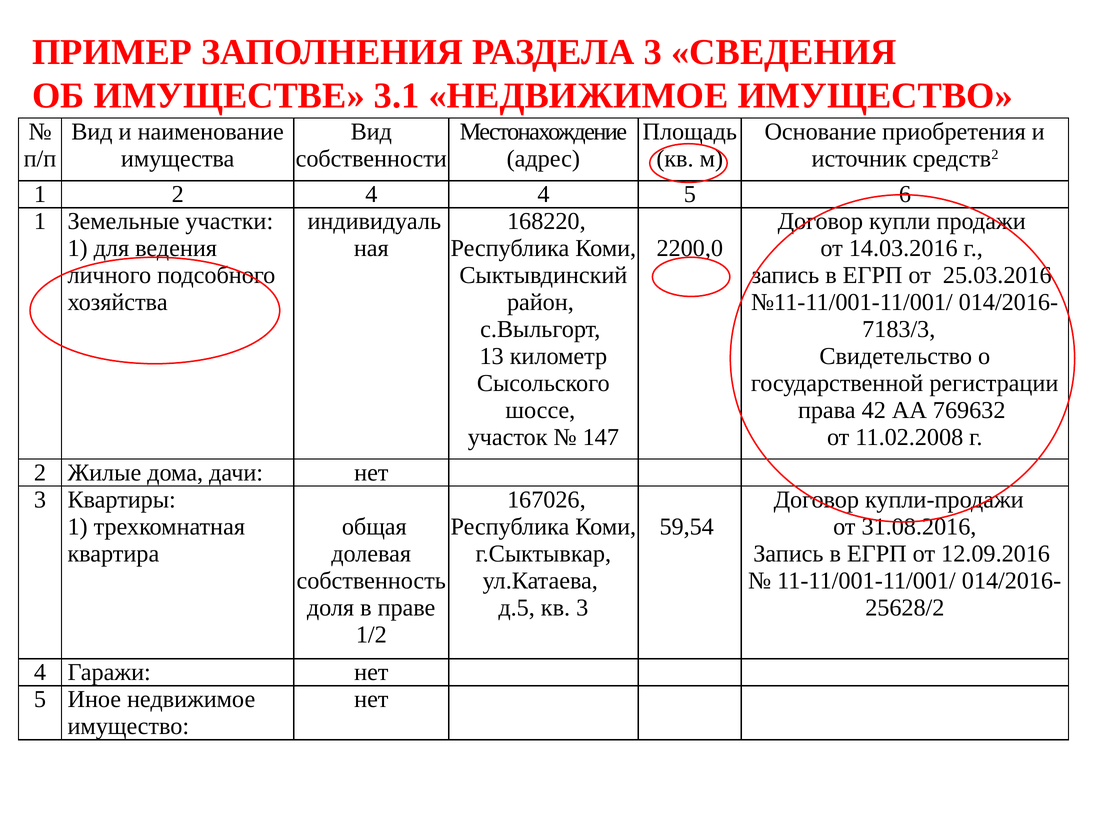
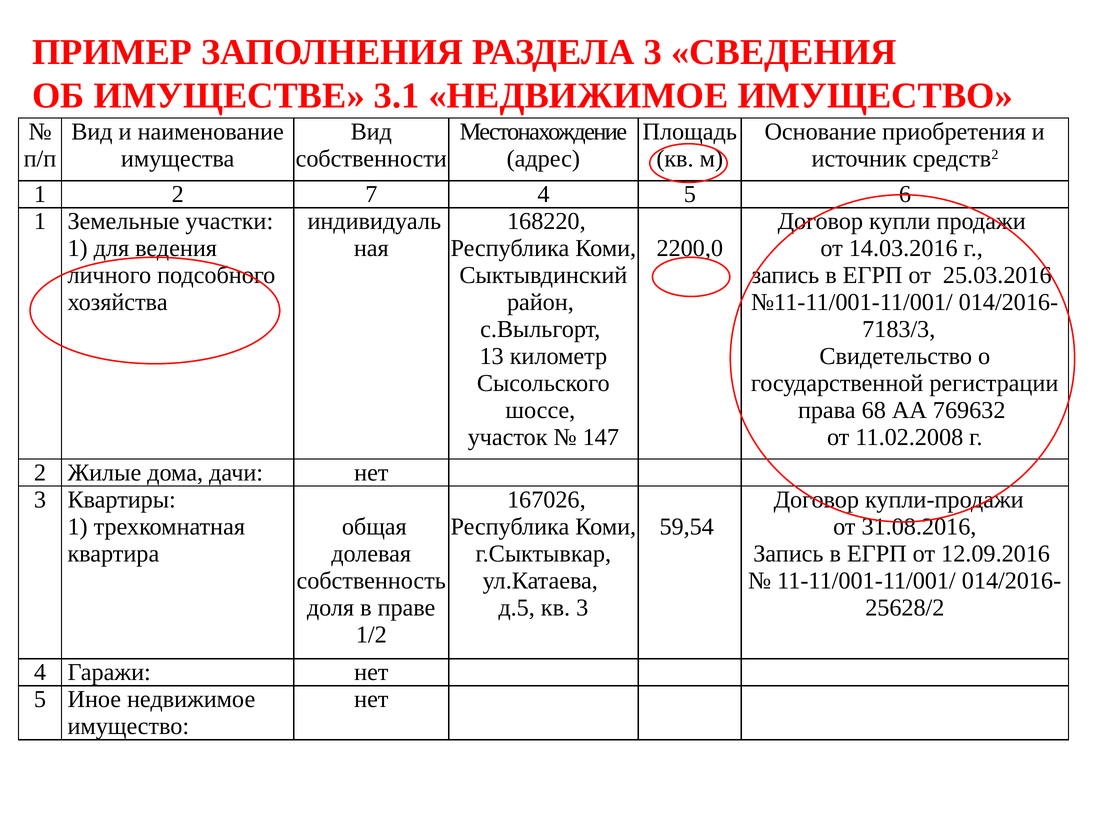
2 4: 4 -> 7 (371, 194)
42: 42 -> 68 (874, 410)
